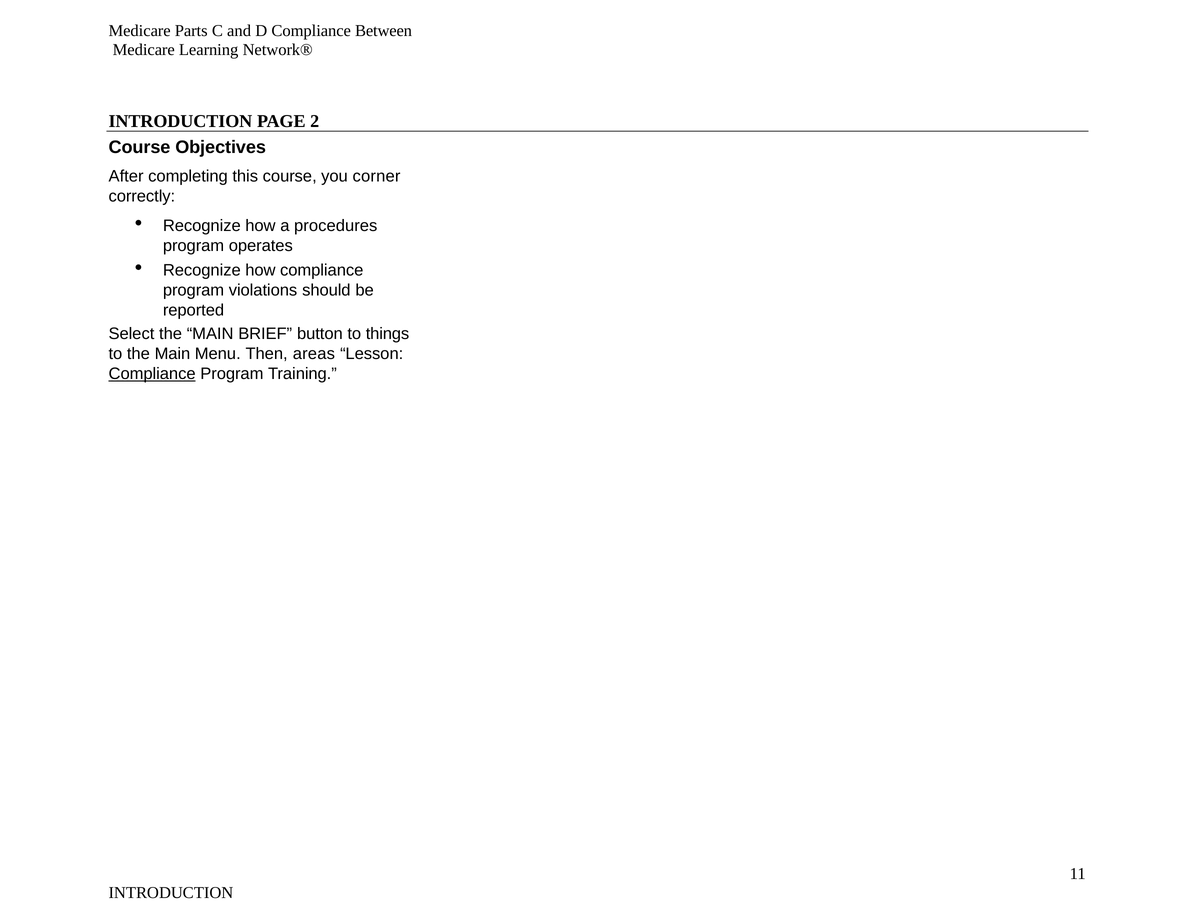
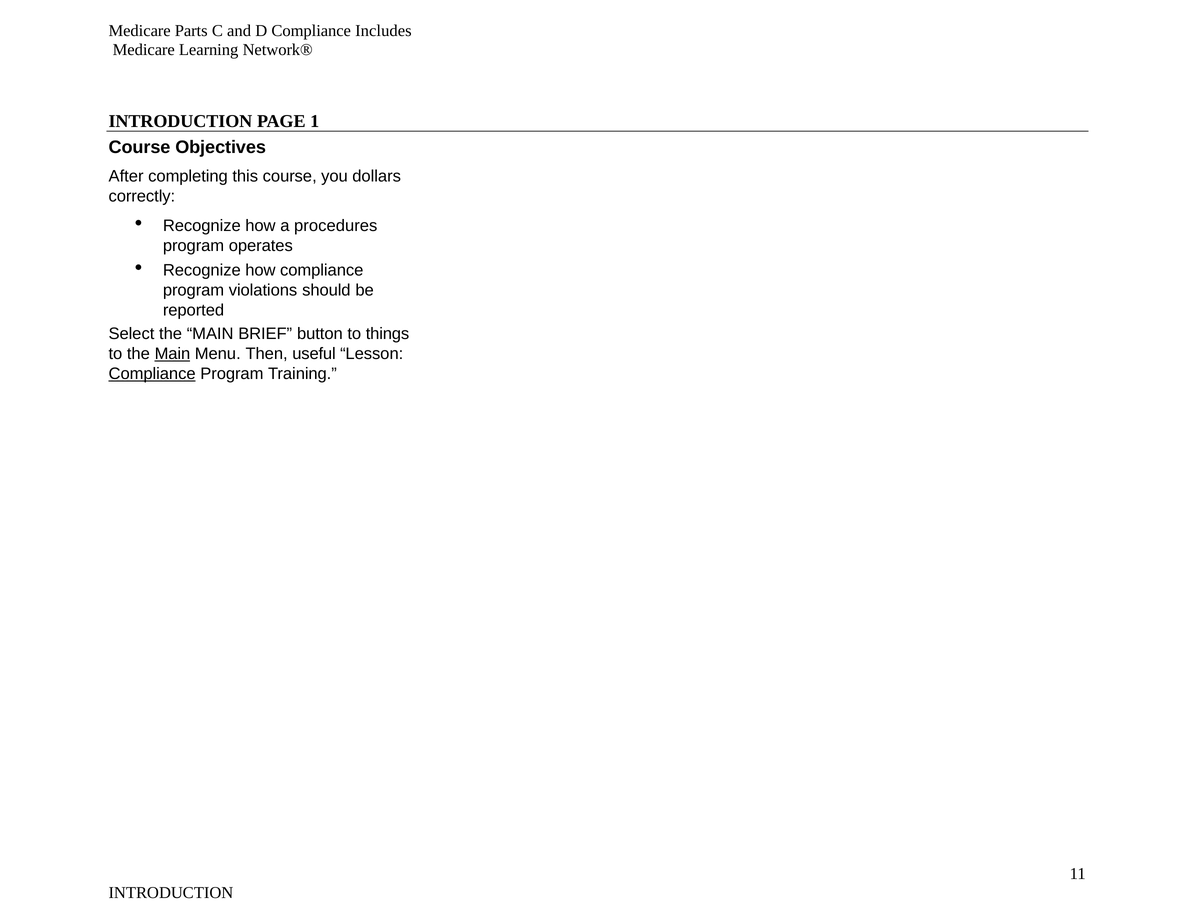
Between: Between -> Includes (383, 31)
2: 2 -> 1 (315, 122)
corner: corner -> dollars (377, 177)
Main underline: none -> present (172, 354)
areas: areas -> useful (314, 354)
